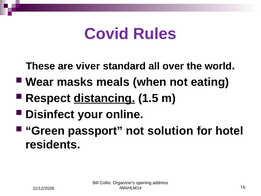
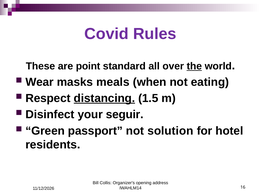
viver: viver -> point (88, 66)
the underline: none -> present (194, 66)
online: online -> seguir (125, 114)
